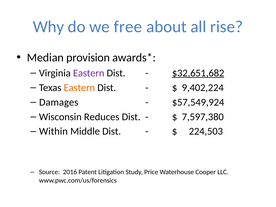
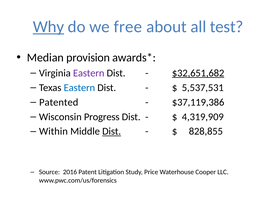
Why underline: none -> present (48, 27)
rise: rise -> test (227, 27)
Eastern colour: orange -> blue (79, 88)
9,402,224: 9,402,224 -> 5,537,531 (203, 88)
Damages: Damages -> Patented (59, 102)
$57,549,924: $57,549,924 -> $37,119,386 (198, 102)
Reduces: Reduces -> Progress (102, 117)
7,597,380: 7,597,380 -> 4,319,909 (203, 117)
Dist underline: none -> present (112, 131)
224,503: 224,503 -> 828,855 (206, 131)
